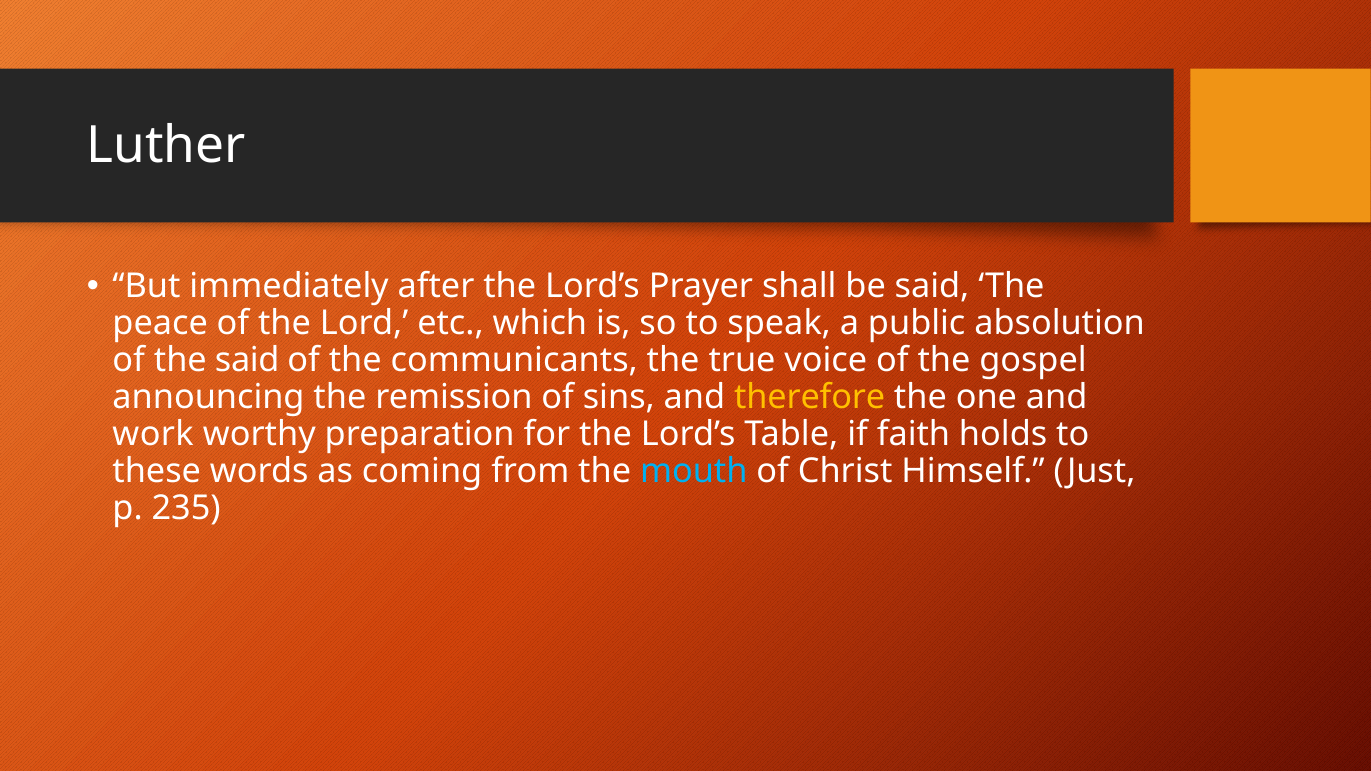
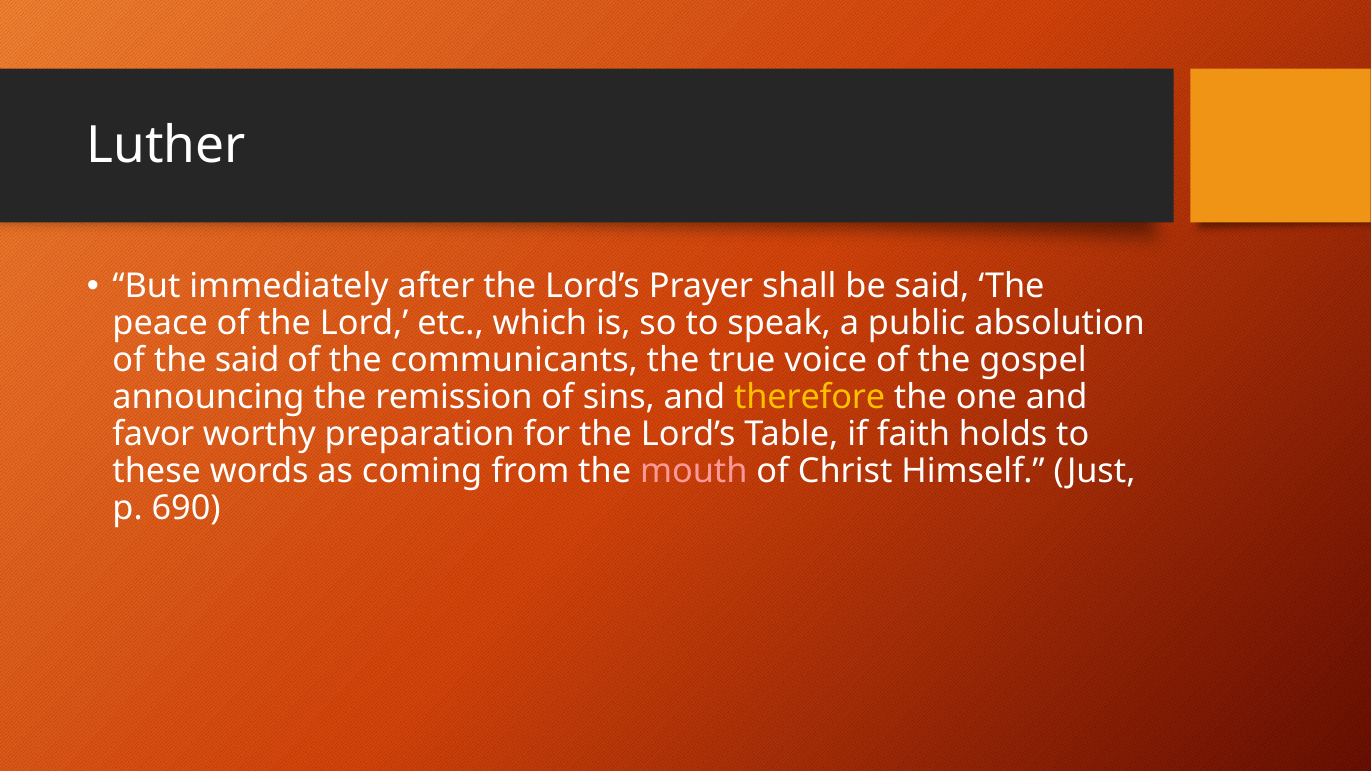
work: work -> favor (153, 434)
mouth colour: light blue -> pink (694, 471)
235: 235 -> 690 (186, 508)
